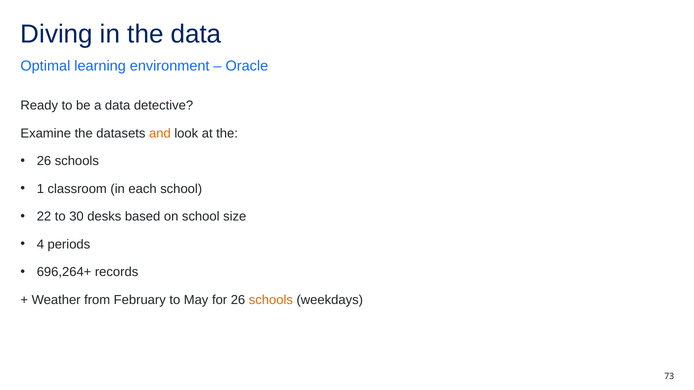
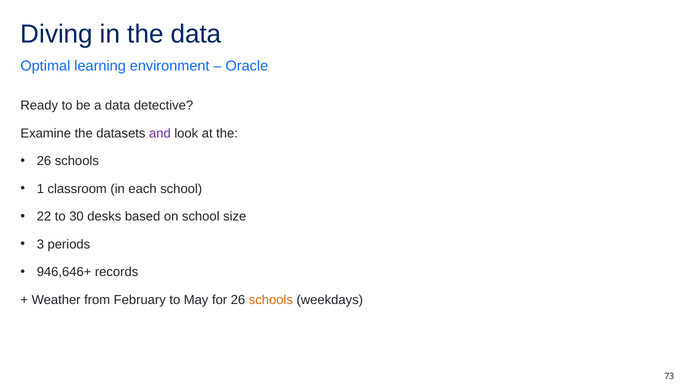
and colour: orange -> purple (160, 133)
4: 4 -> 3 (40, 245)
696,264+: 696,264+ -> 946,646+ (64, 272)
